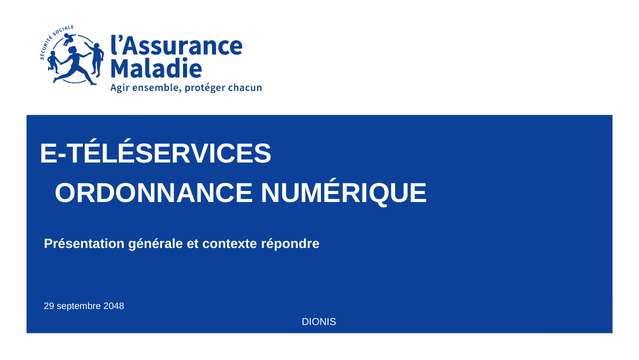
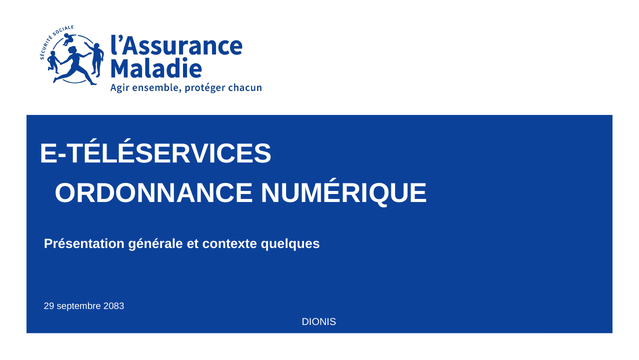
répondre: répondre -> quelques (290, 243)
2048: 2048 -> 2083 (114, 306)
